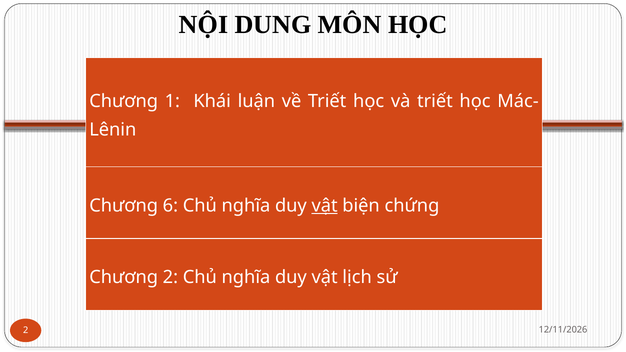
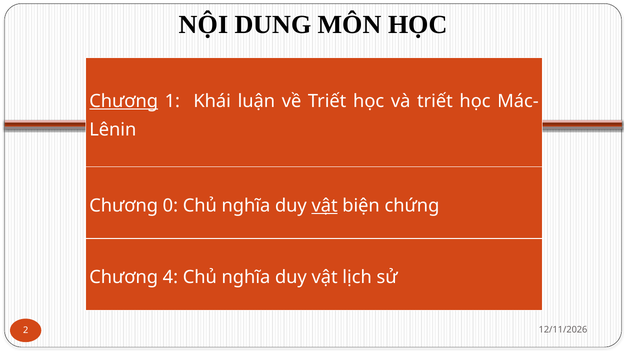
Chương underline: none -> present (124, 101)
6: 6 -> 0 (170, 206)
Chương 2: 2 -> 4 (170, 277)
